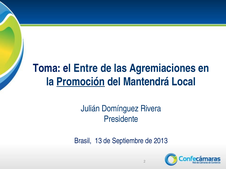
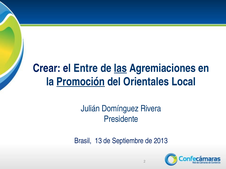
Toma: Toma -> Crear (47, 68)
las underline: none -> present (120, 68)
Mantendrá: Mantendrá -> Orientales (146, 82)
